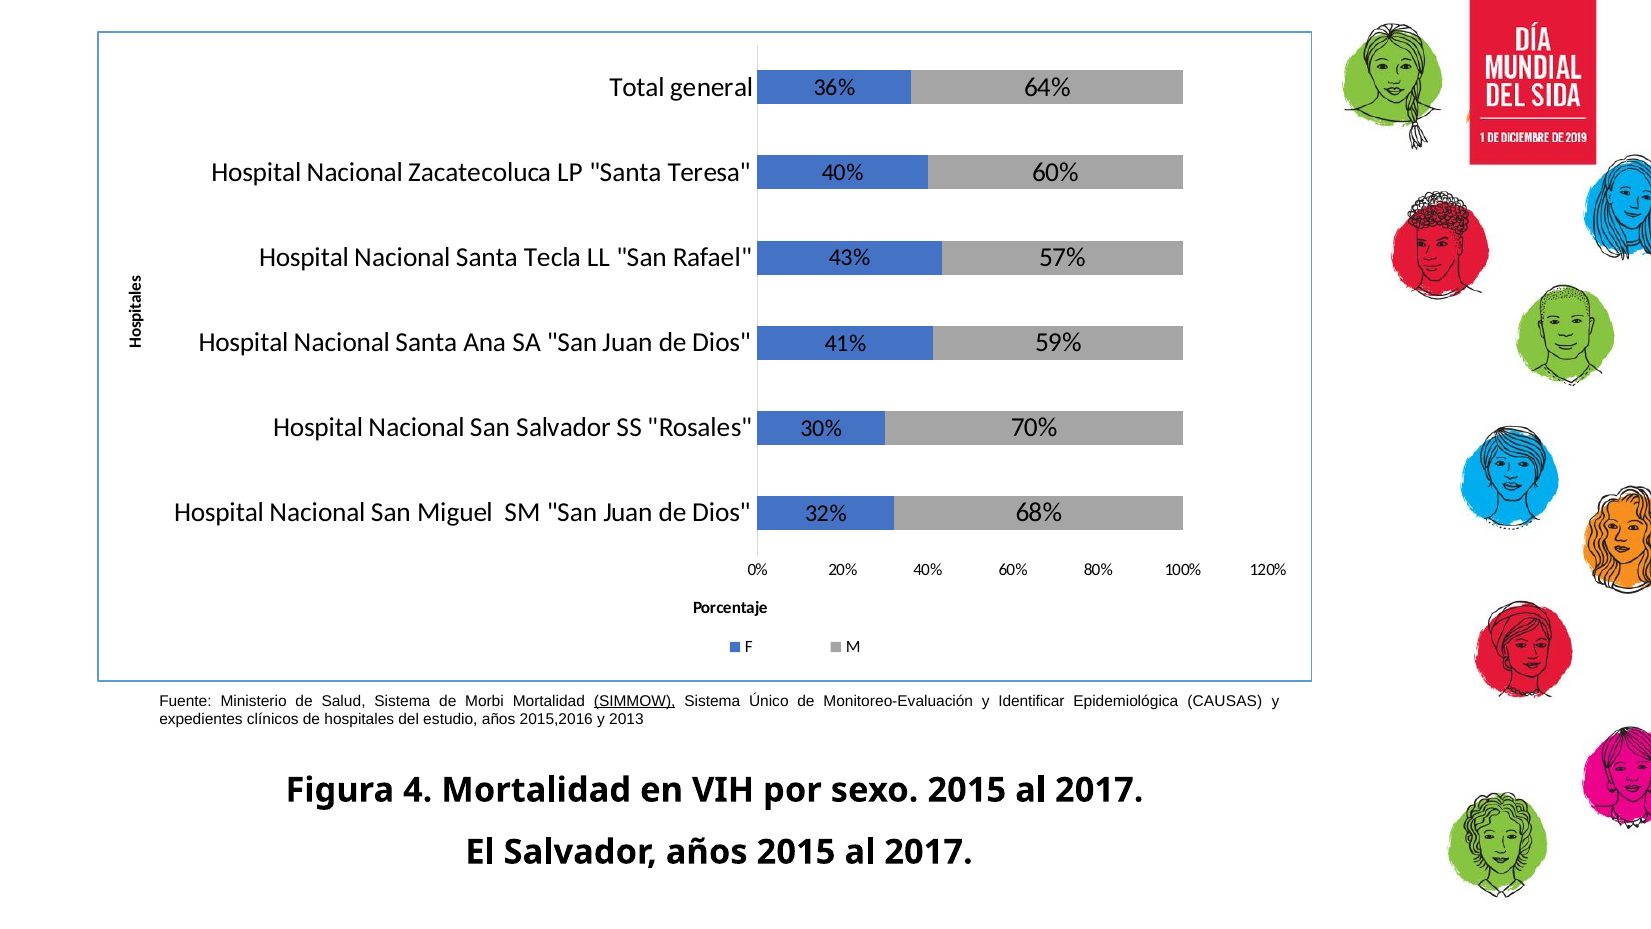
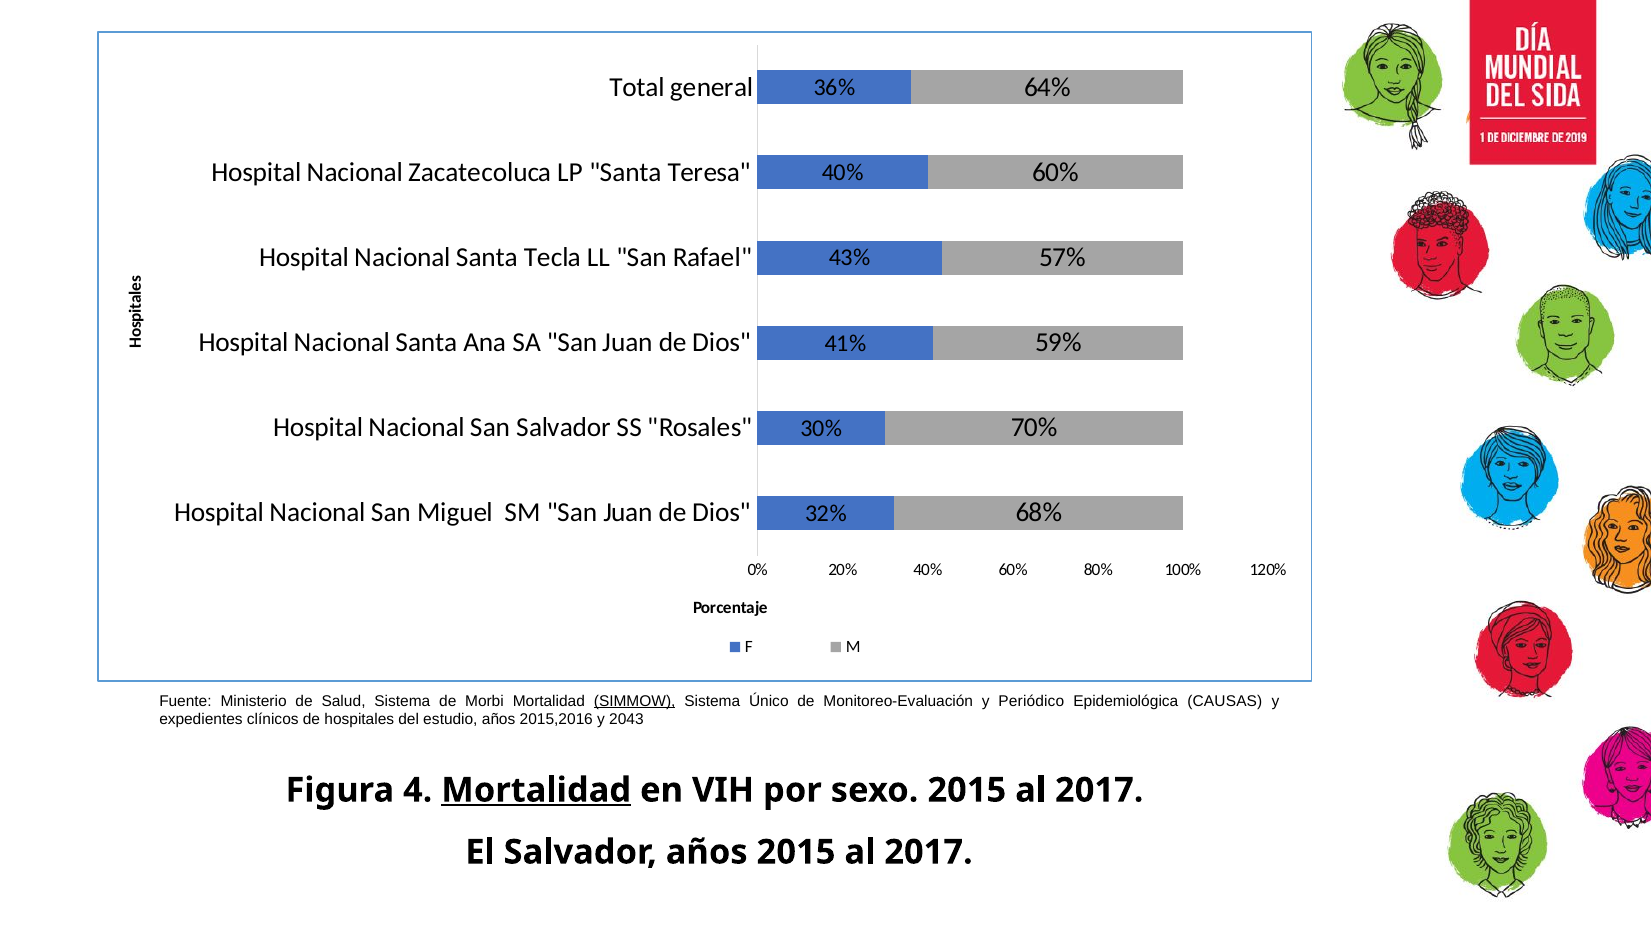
Identificar: Identificar -> Periódico (1031, 701)
2013: 2013 -> 2043 (626, 719)
Mortalidad underline: none -> present (536, 790)
